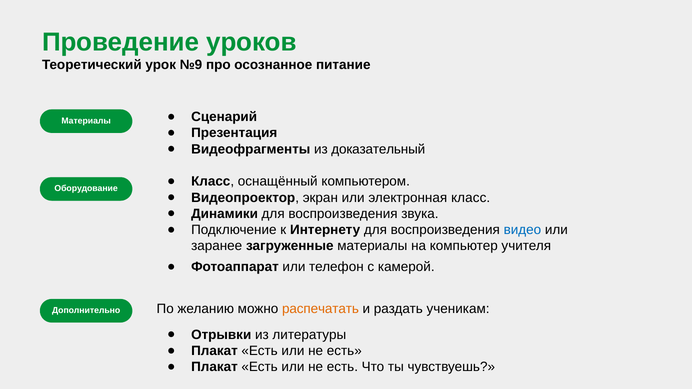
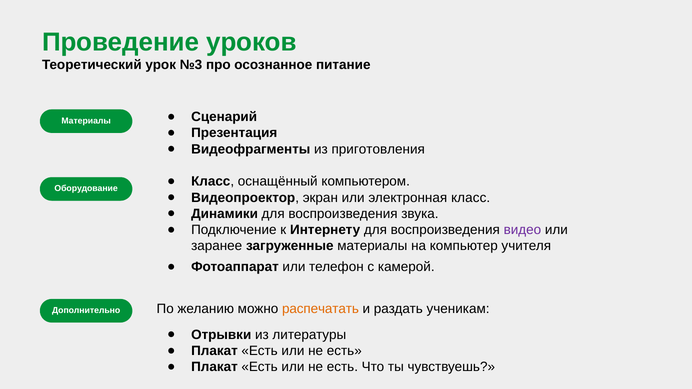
№9: №9 -> №3 (191, 65)
доказательный: доказательный -> приготовления (378, 149)
видео colour: blue -> purple (522, 230)
